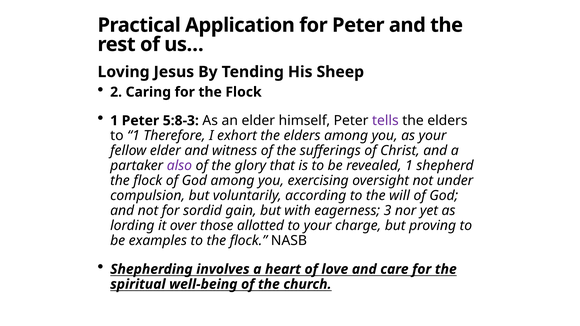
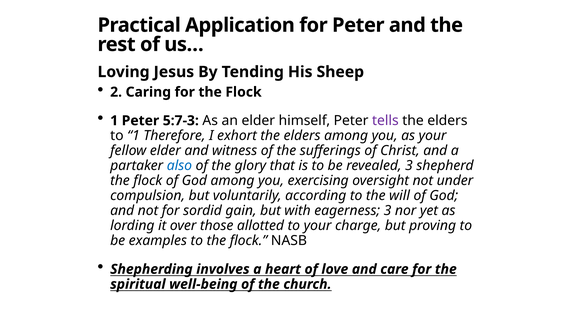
5:8-3: 5:8-3 -> 5:7-3 (181, 121)
also colour: purple -> blue (179, 166)
revealed 1: 1 -> 3 (409, 166)
